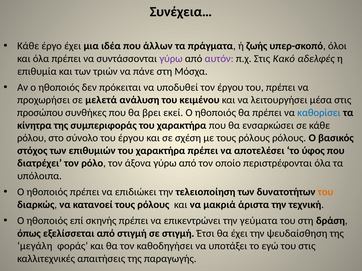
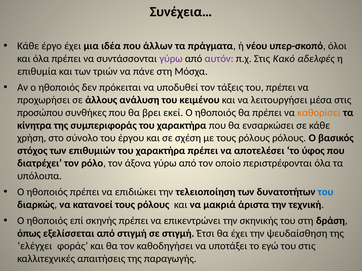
ζωής: ζωής -> νέου (257, 46)
τον έργου: έργου -> τάξεις (230, 88)
μελετά: μελετά -> άλλους (101, 100)
καθορίσει colour: blue -> orange (319, 113)
ρόλου: ρόλου -> χρήση (32, 138)
του colour: orange -> blue (326, 192)
γεύματα: γεύματα -> σκηνικής (259, 221)
μεγάλη: μεγάλη -> ελέγχει (35, 246)
